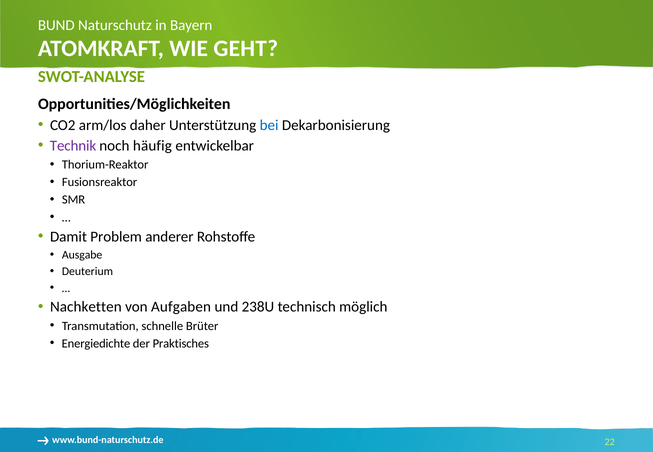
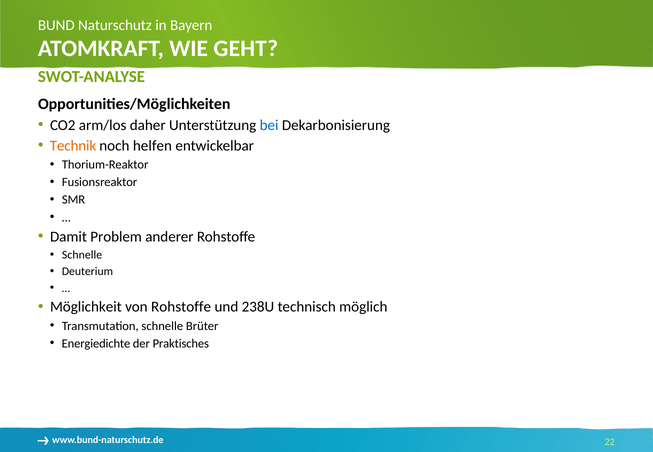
Technik colour: purple -> orange (73, 146)
häufig: häufig -> helfen (152, 146)
Ausgabe: Ausgabe -> Schnelle (82, 255)
Nachketten: Nachketten -> Möglichkeit (86, 307)
von Aufgaben: Aufgaben -> Rohstoffe (181, 307)
